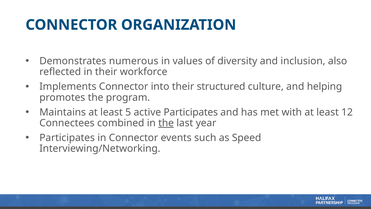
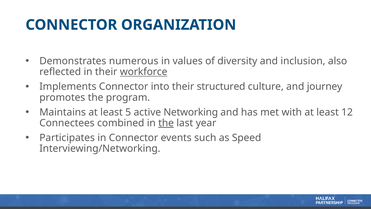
workforce underline: none -> present (144, 72)
helping: helping -> journey (325, 86)
active Participates: Participates -> Networking (191, 112)
